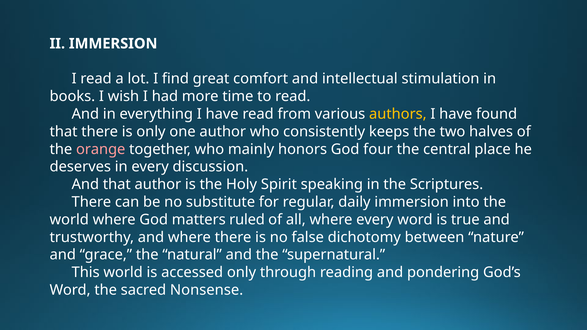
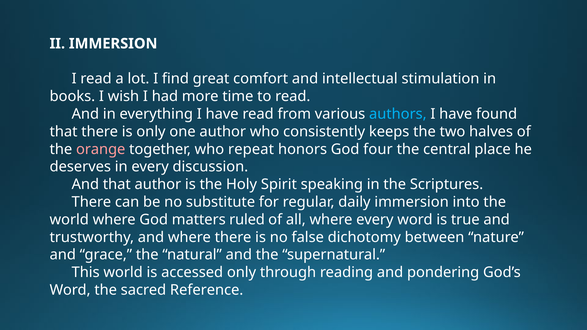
authors colour: yellow -> light blue (398, 114)
mainly: mainly -> repeat (251, 149)
Nonsense: Nonsense -> Reference (207, 290)
